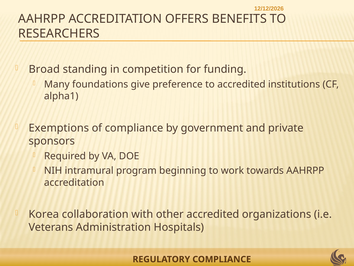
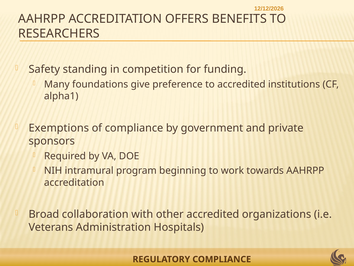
Broad: Broad -> Safety (44, 69)
Korea: Korea -> Broad (44, 214)
